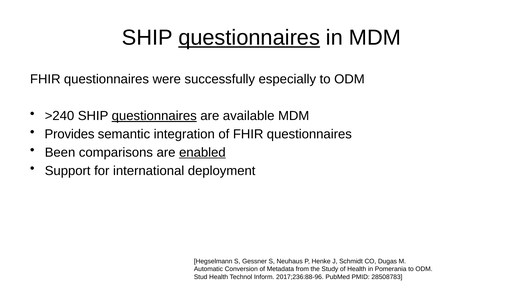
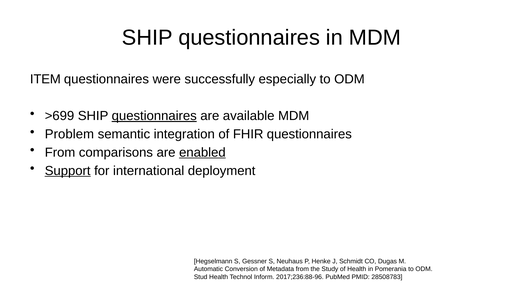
questionnaires underline: present -> none (249, 38)
FHIR: FHIR -> ITEM (45, 79)
>240: >240 -> >699 (60, 116)
Provides: Provides -> Problem (69, 134)
Been: Been -> From (60, 153)
Support underline: none -> present (68, 171)
